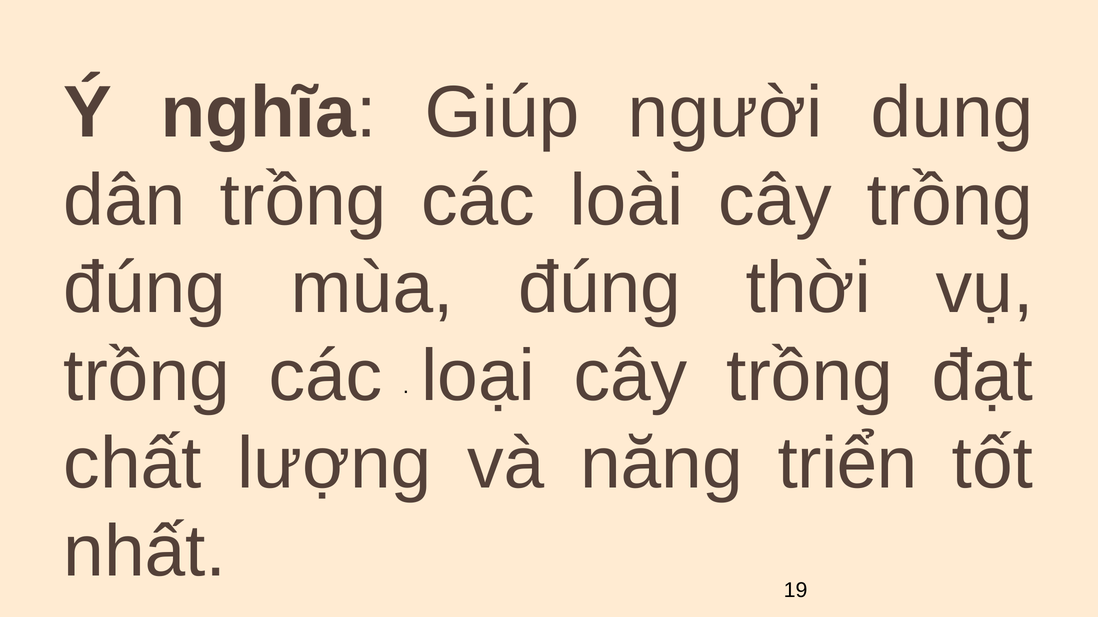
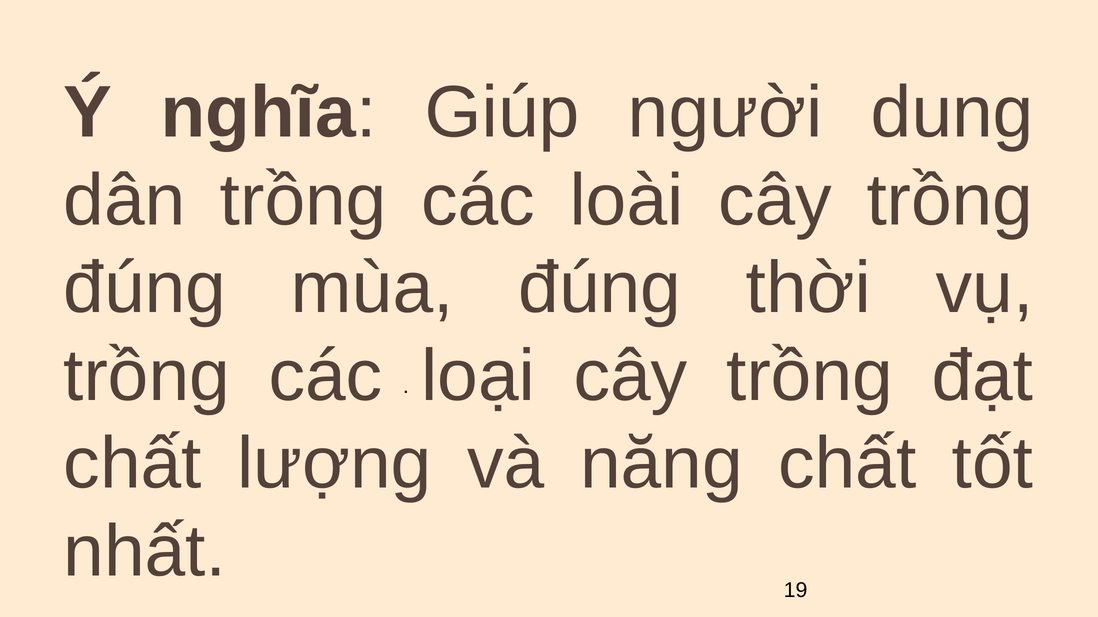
năng triển: triển -> chất (847, 464)
